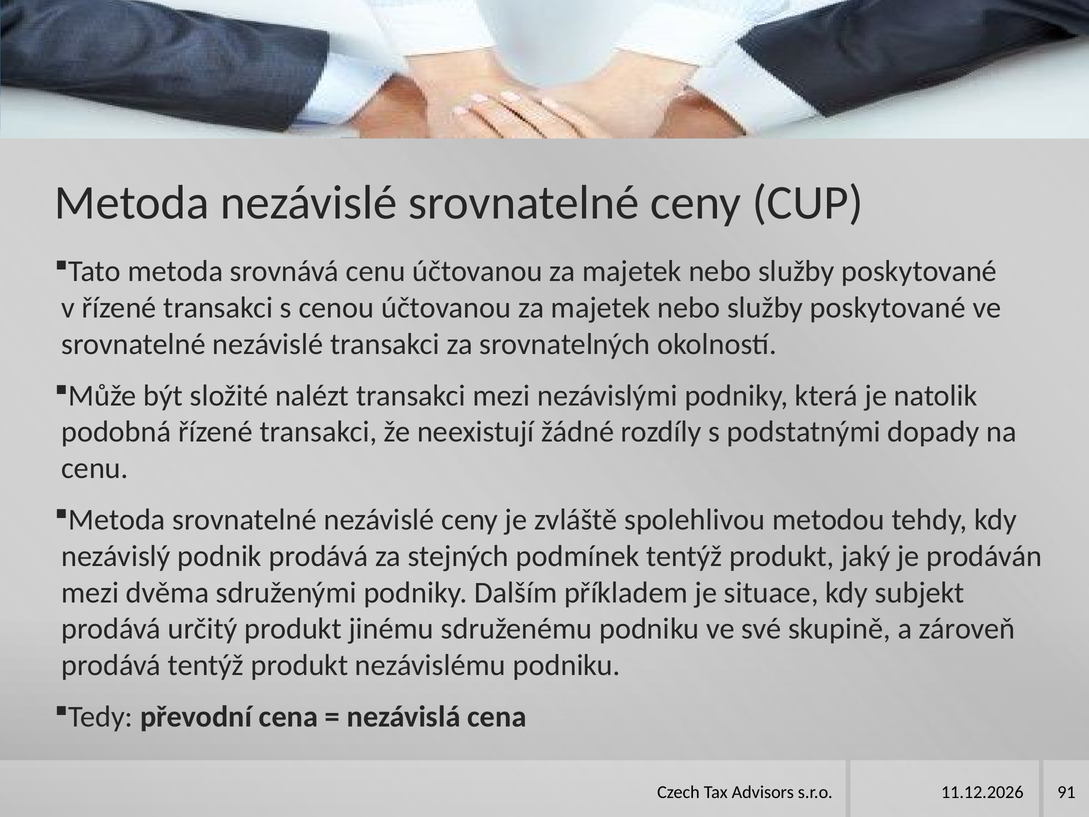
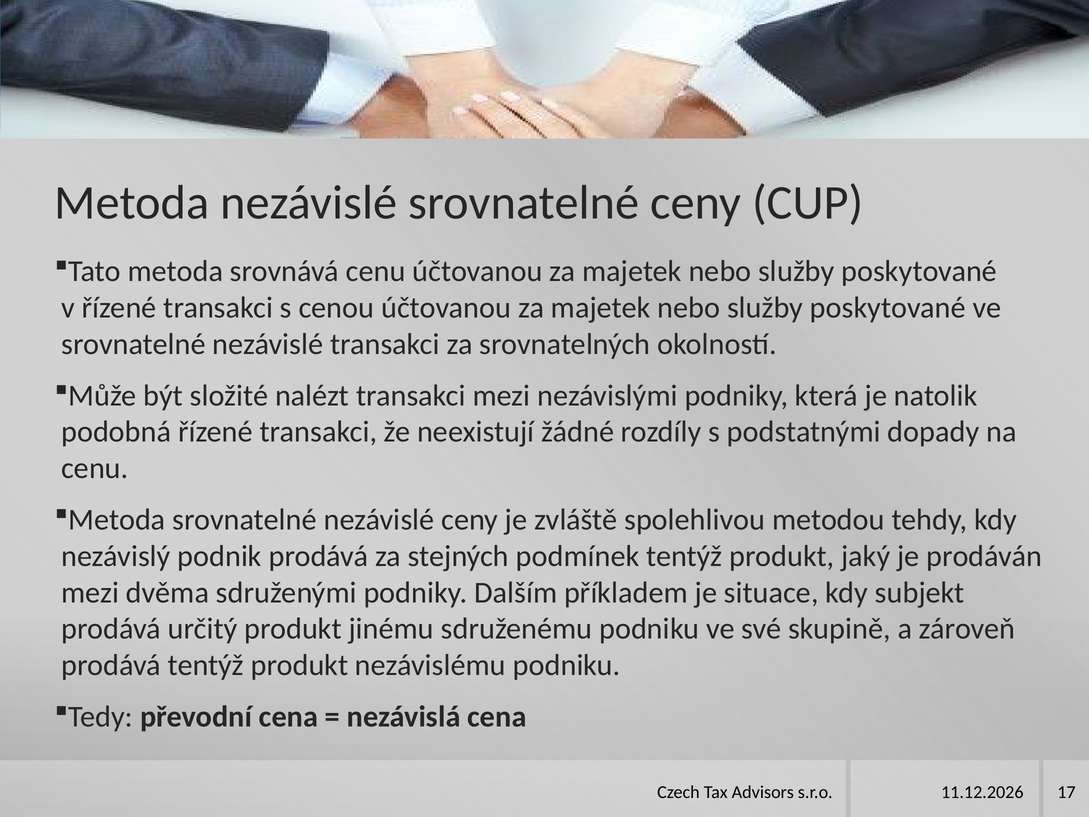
91: 91 -> 17 (1066, 792)
